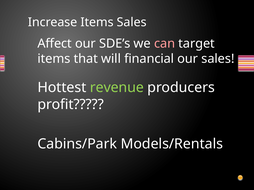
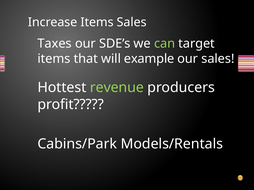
Affect: Affect -> Taxes (55, 44)
can colour: pink -> light green (165, 44)
financial: financial -> example (149, 59)
